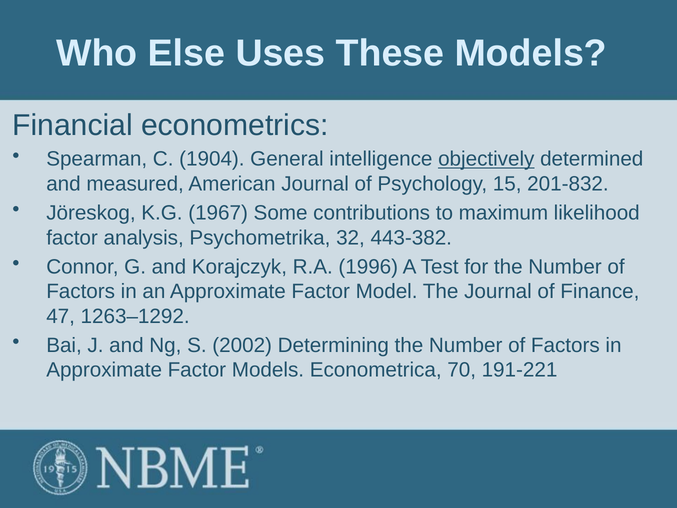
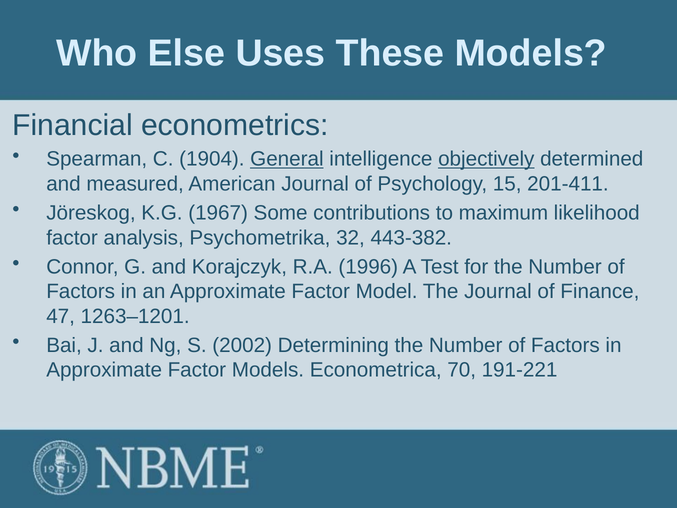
General underline: none -> present (287, 159)
201-832: 201-832 -> 201-411 (568, 184)
1263–1292: 1263–1292 -> 1263–1201 (135, 316)
